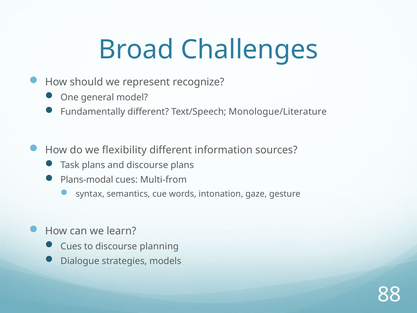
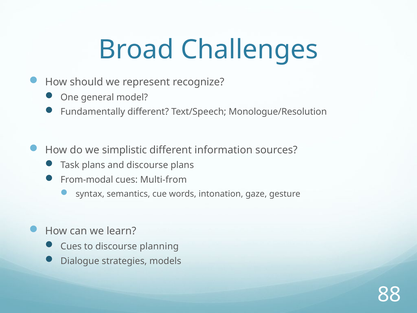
Monologue/Literature: Monologue/Literature -> Monologue/Resolution (278, 112)
flexibility: flexibility -> simplistic (124, 150)
Plans-modal: Plans-modal -> From-modal (87, 180)
